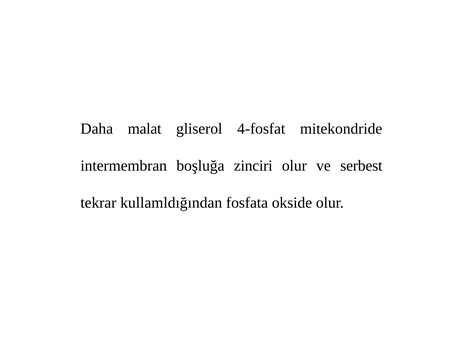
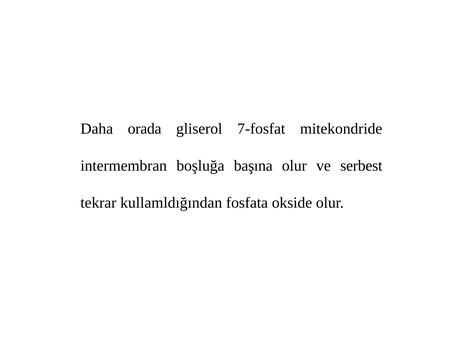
malat: malat -> orada (145, 129)
4-fosfat: 4-fosfat -> 7-fosfat (261, 129)
zinciri: zinciri -> başına (253, 166)
